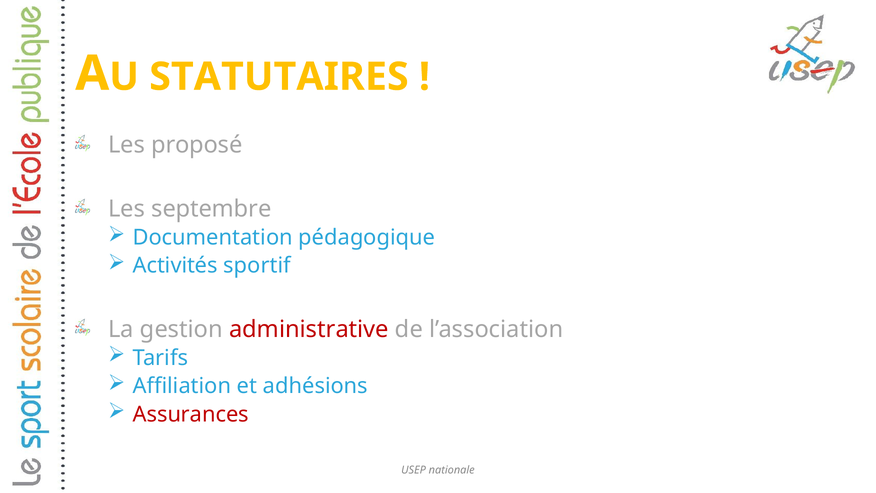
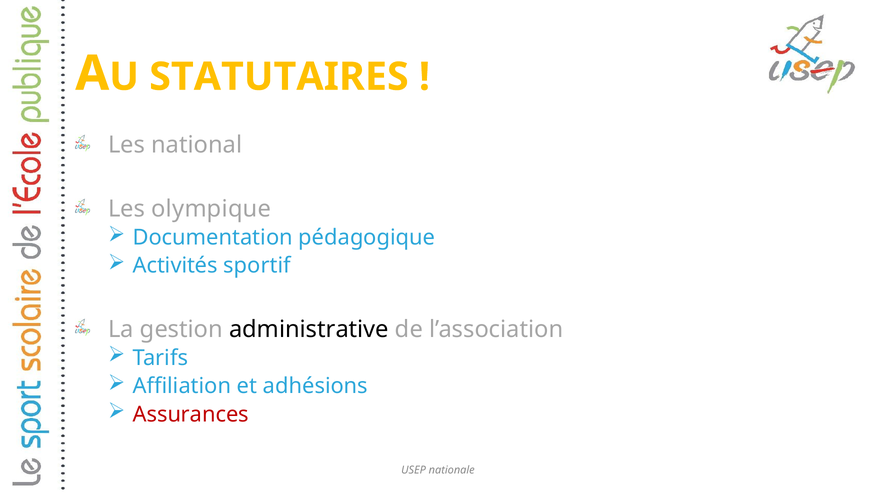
proposé: proposé -> national (197, 145)
septembre: septembre -> olympique (211, 209)
administrative colour: red -> black (309, 329)
